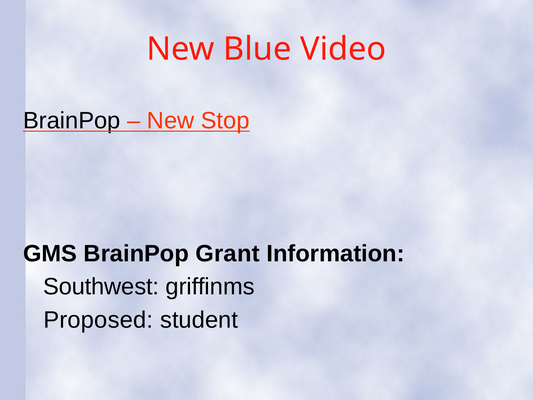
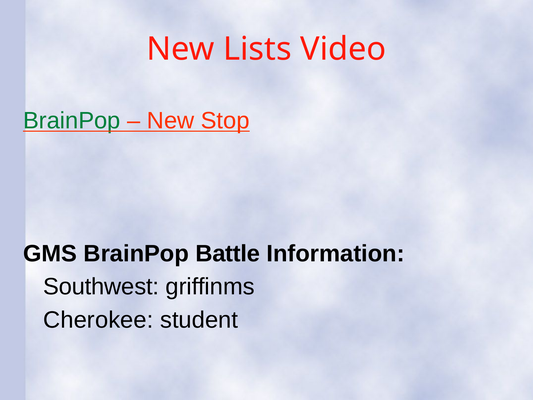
Blue: Blue -> Lists (257, 49)
BrainPop colour: black -> green (72, 121)
Grant: Grant -> Battle (228, 253)
Proposed: Proposed -> Cherokee (98, 320)
